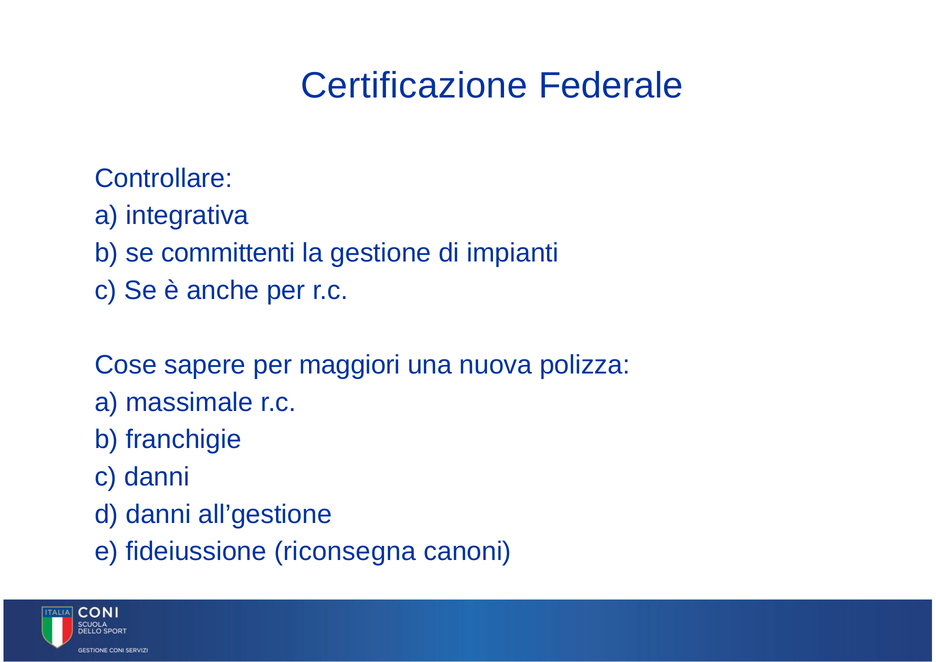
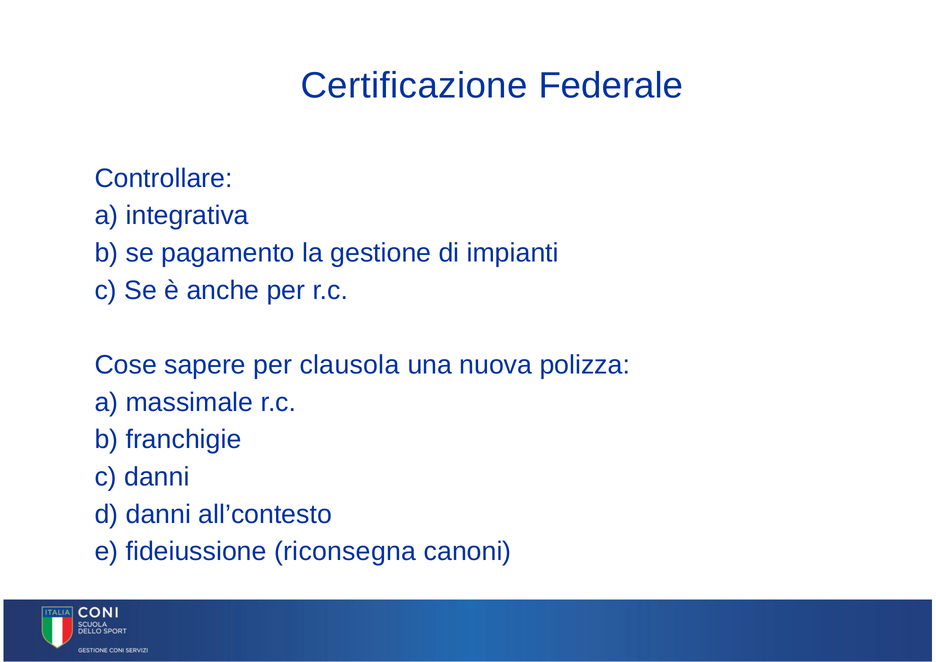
committenti: committenti -> pagamento (228, 253)
maggiori: maggiori -> clausola (350, 365)
all’gestione: all’gestione -> all’contesto (265, 514)
